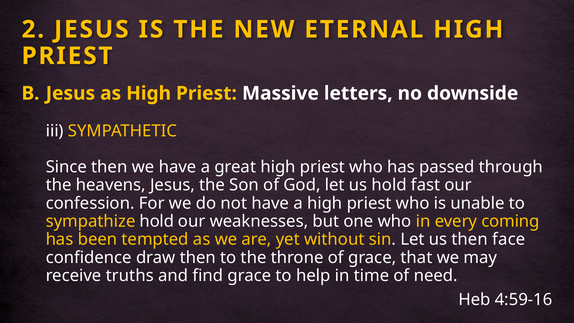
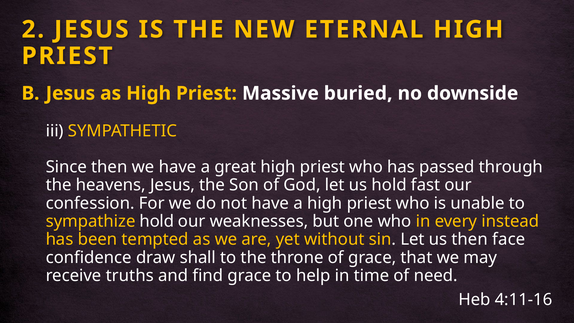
letters: letters -> buried (358, 93)
coming: coming -> instead (510, 221)
draw then: then -> shall (198, 257)
4:59-16: 4:59-16 -> 4:11-16 (524, 300)
